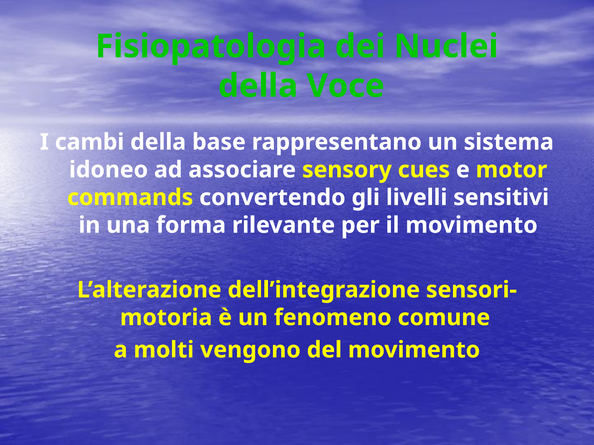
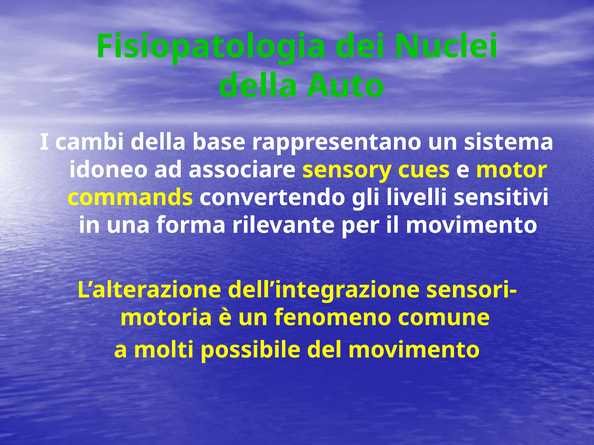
Voce: Voce -> Auto (346, 86)
vengono: vengono -> possibile (250, 350)
